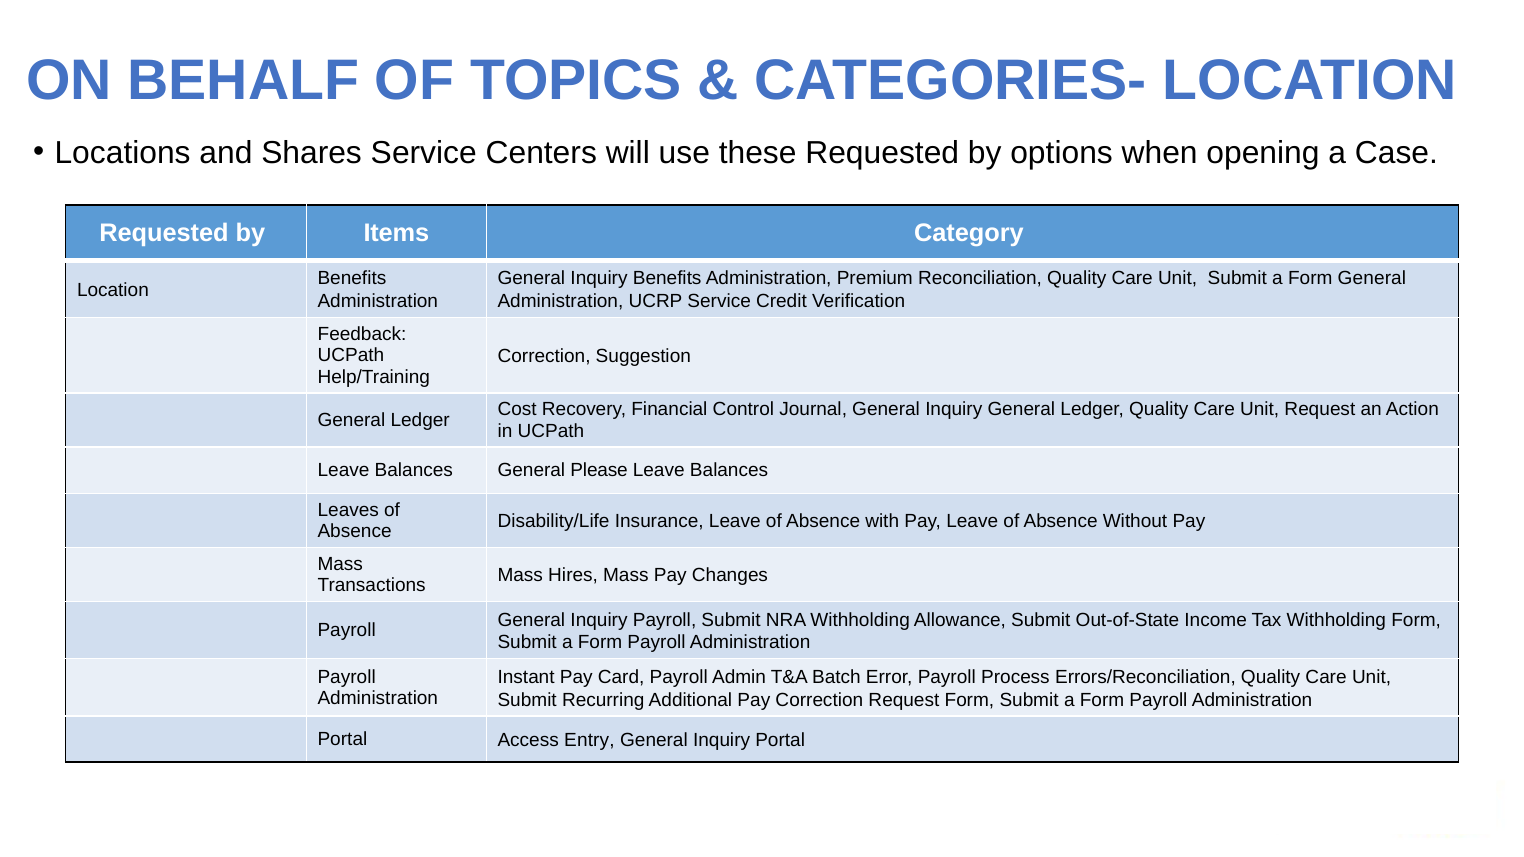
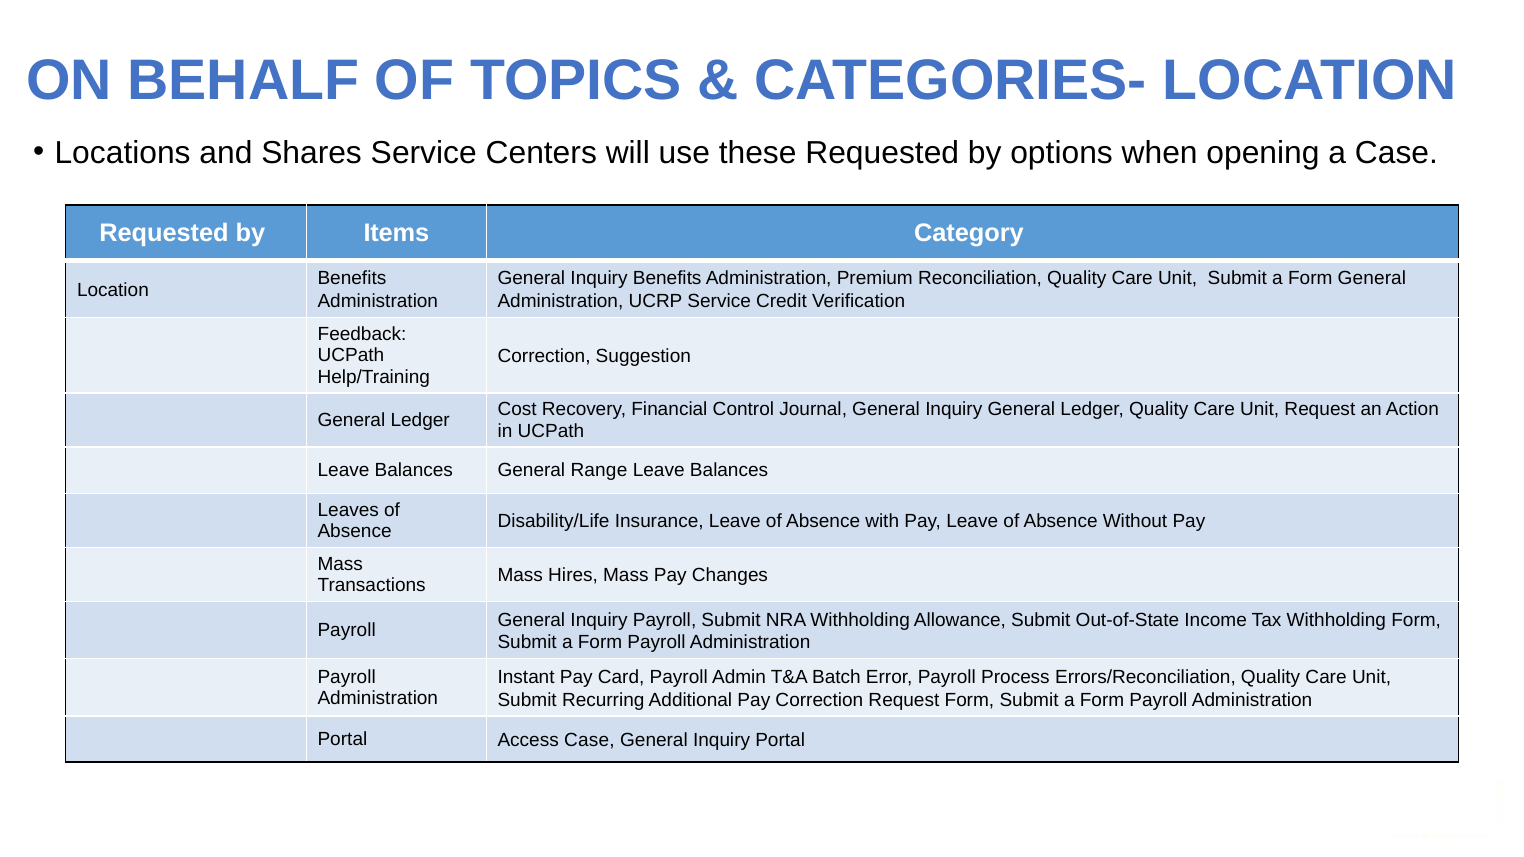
Please: Please -> Range (599, 471)
Access Entry: Entry -> Case (589, 740)
